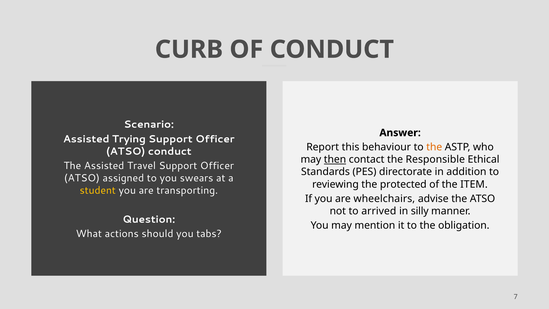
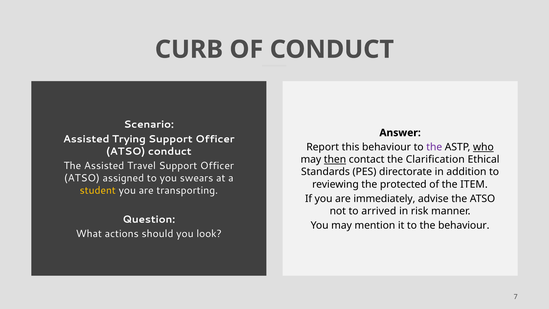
the colour: orange -> purple (434, 147)
who underline: none -> present (483, 147)
Responsible: Responsible -> Clarification (435, 159)
wheelchairs: wheelchairs -> immediately (384, 199)
silly: silly -> risk (420, 211)
the obligation: obligation -> behaviour (464, 225)
tabs: tabs -> look (209, 234)
